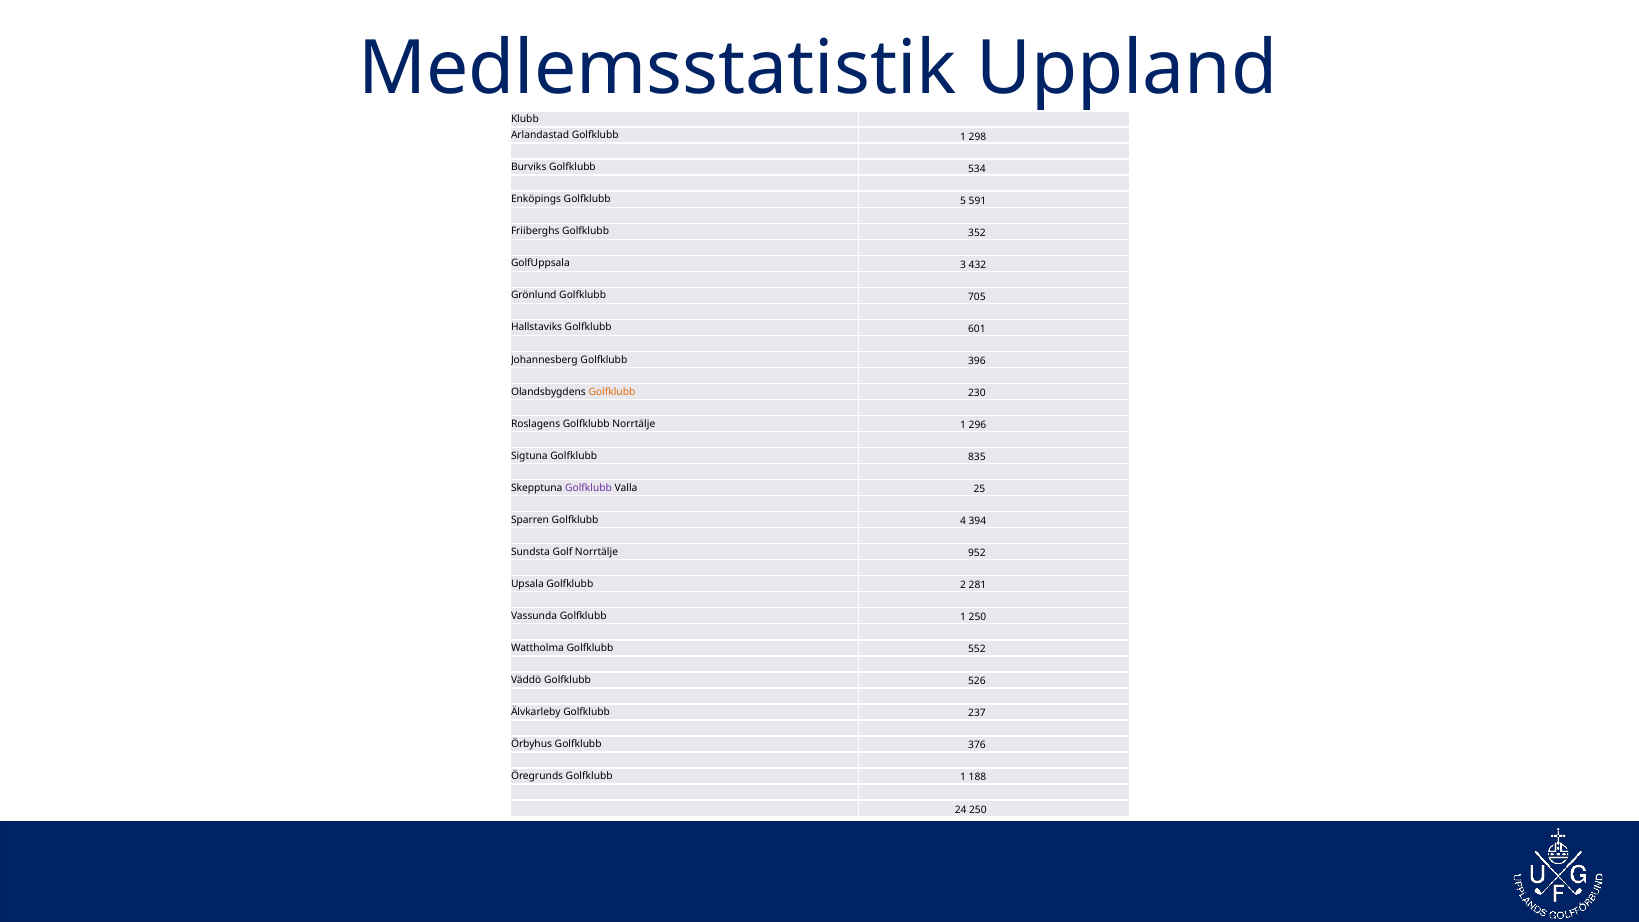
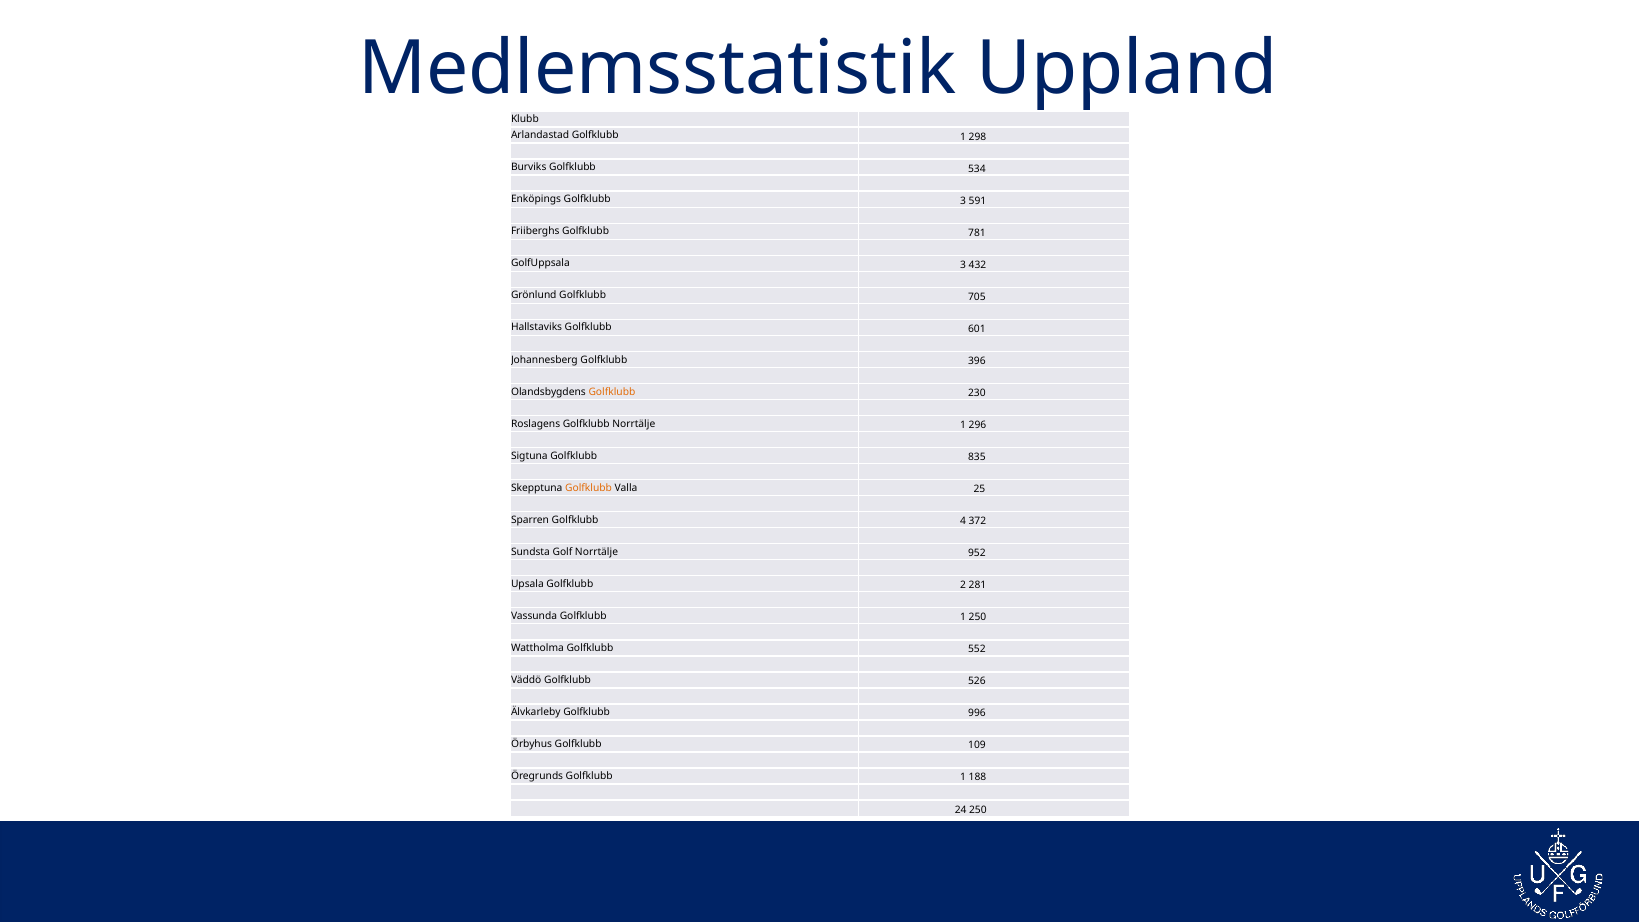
Golfklubb 5: 5 -> 3 (963, 201)
352: 352 -> 781 (977, 233)
Golfklubb colour: purple -> orange (589, 488)
394: 394 -> 372 (977, 521)
237: 237 -> 996 (977, 713)
376: 376 -> 109 (977, 745)
